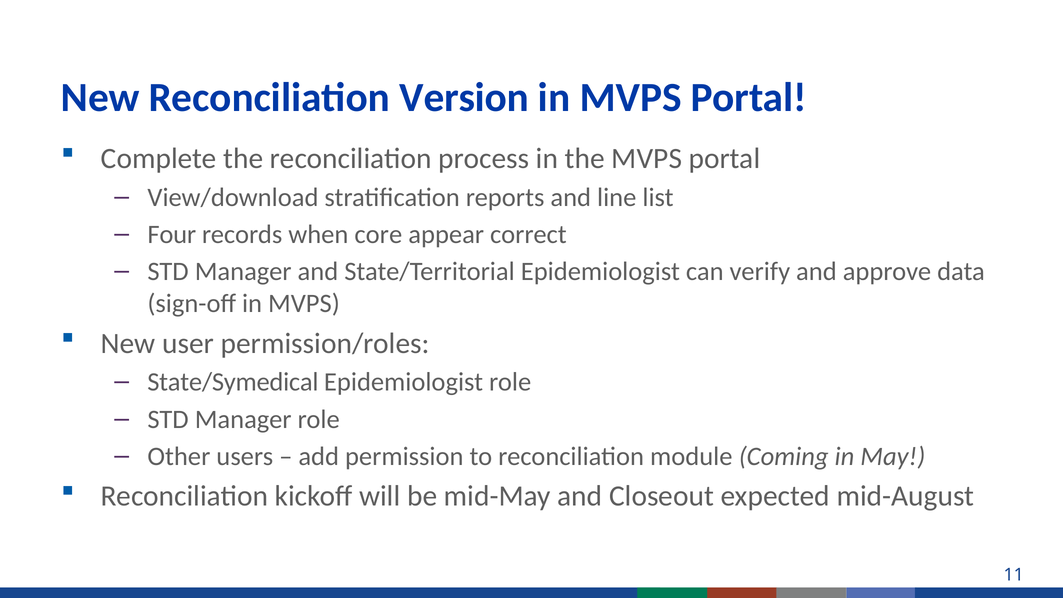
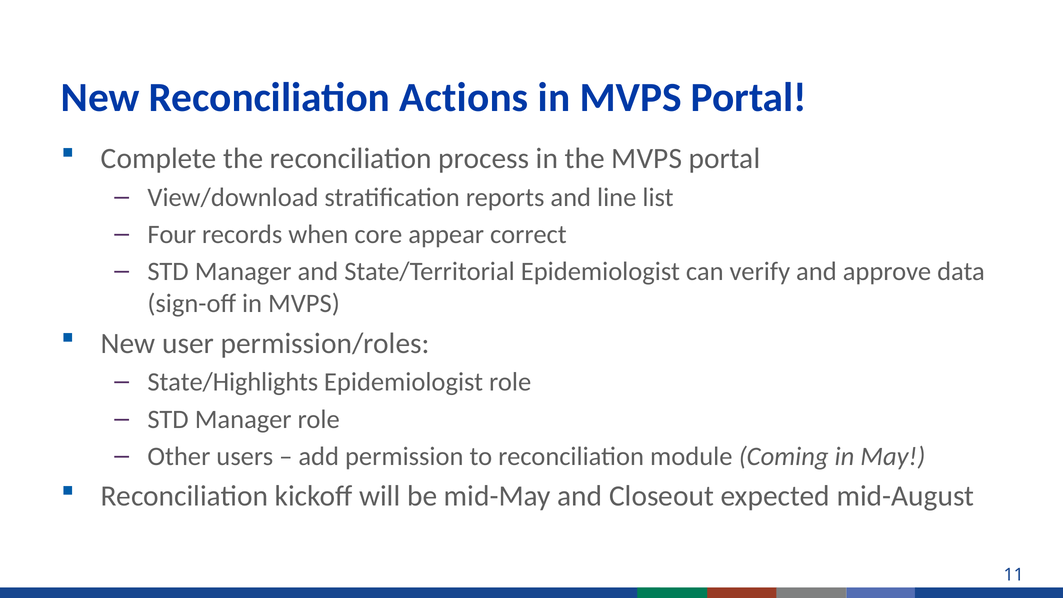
Version: Version -> Actions (464, 98)
State/Symedical: State/Symedical -> State/Highlights (233, 382)
